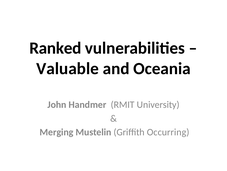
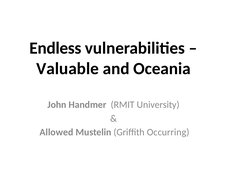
Ranked: Ranked -> Endless (55, 48)
Merging: Merging -> Allowed (56, 132)
